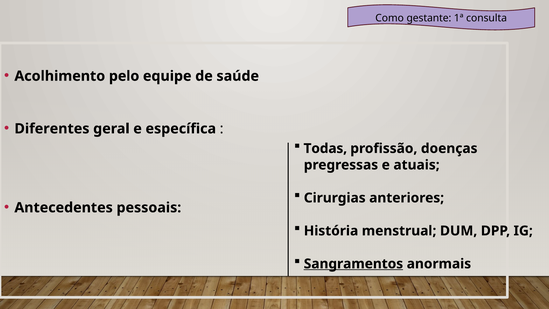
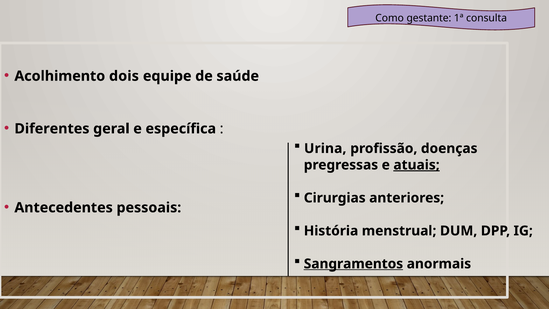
pelo: pelo -> dois (124, 76)
Todas: Todas -> Urina (325, 148)
atuais underline: none -> present (417, 165)
